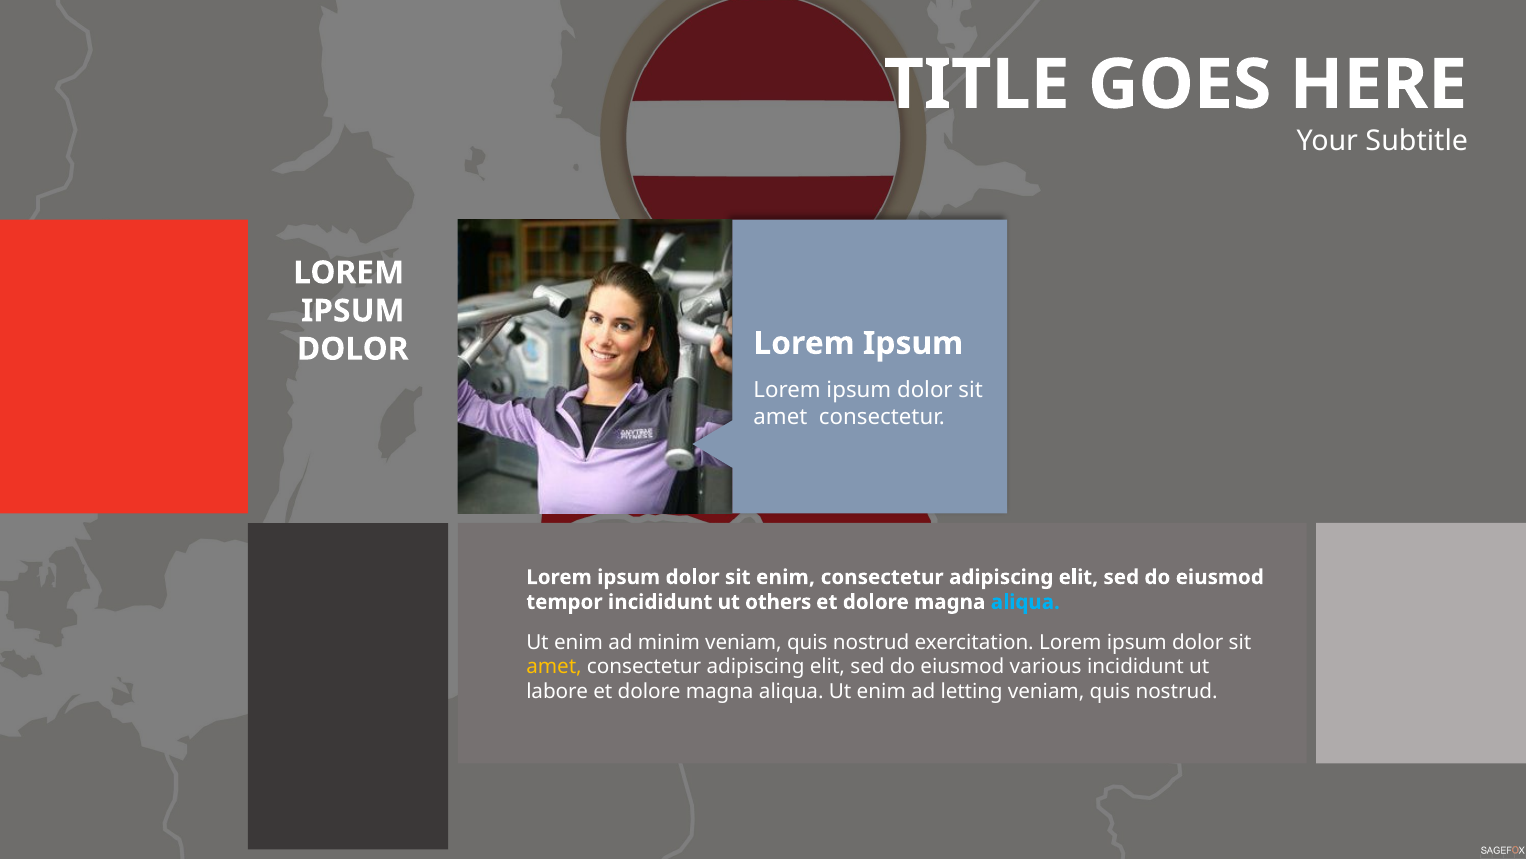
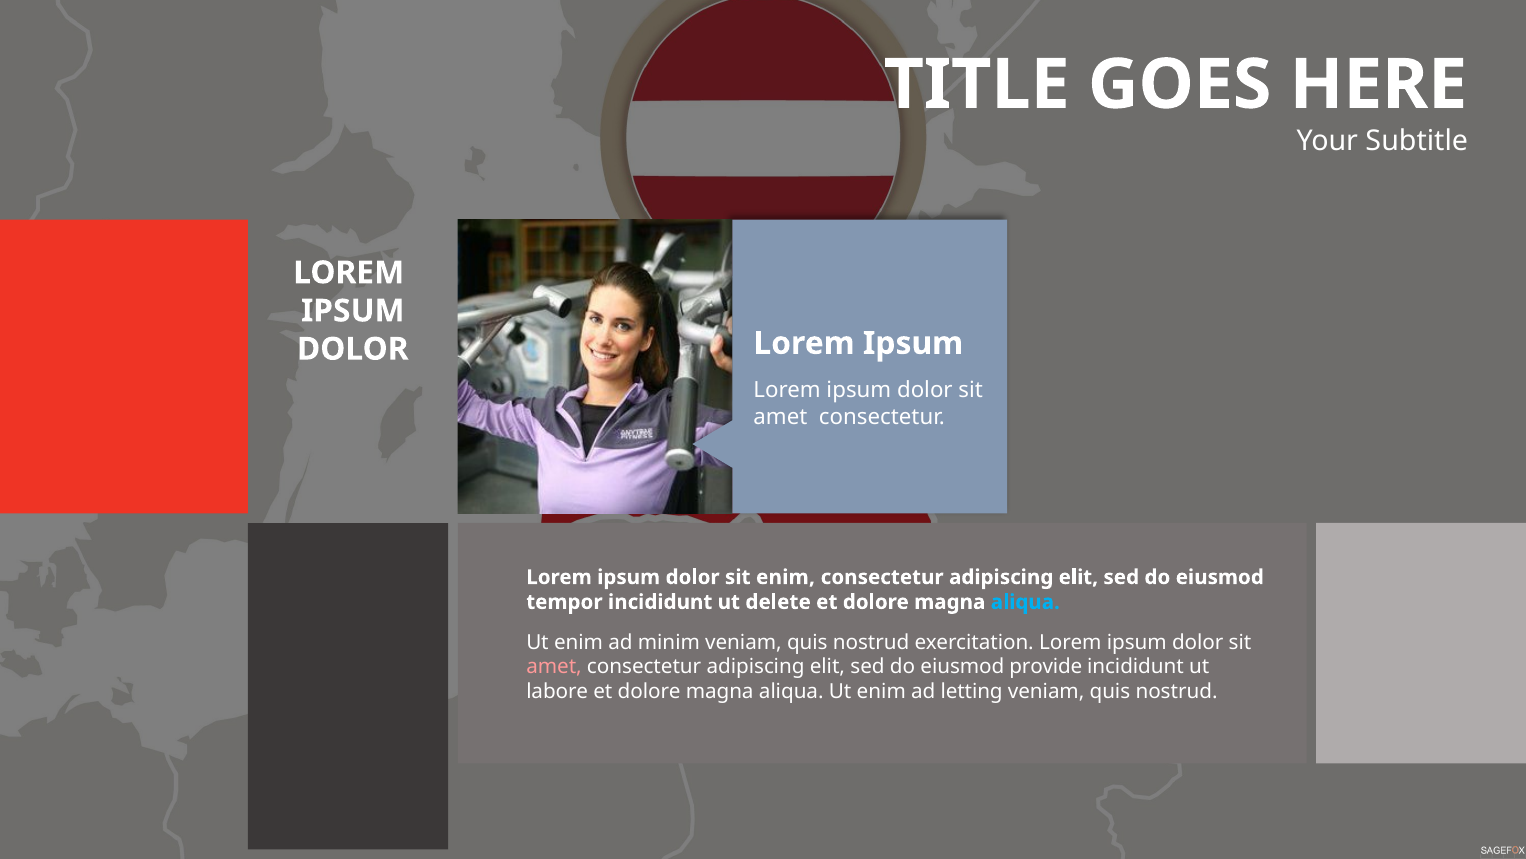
others: others -> delete (778, 602)
amet colour: yellow -> pink (554, 667)
various: various -> provide (1046, 667)
